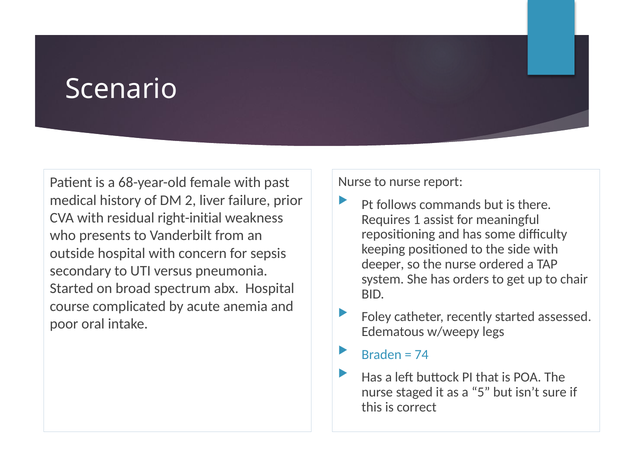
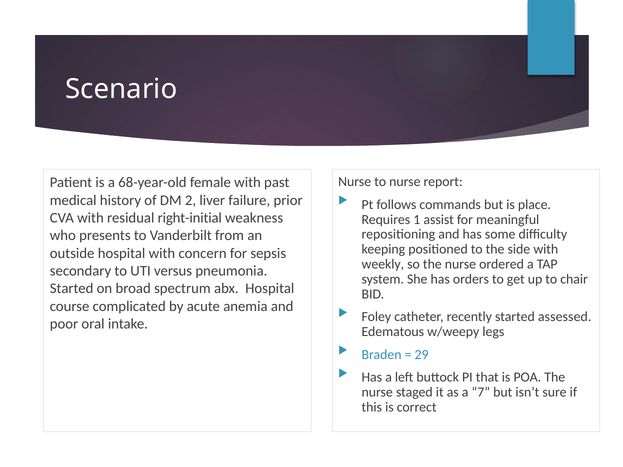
there: there -> place (534, 205)
deeper: deeper -> weekly (383, 264)
74: 74 -> 29 (422, 355)
5: 5 -> 7 (481, 392)
